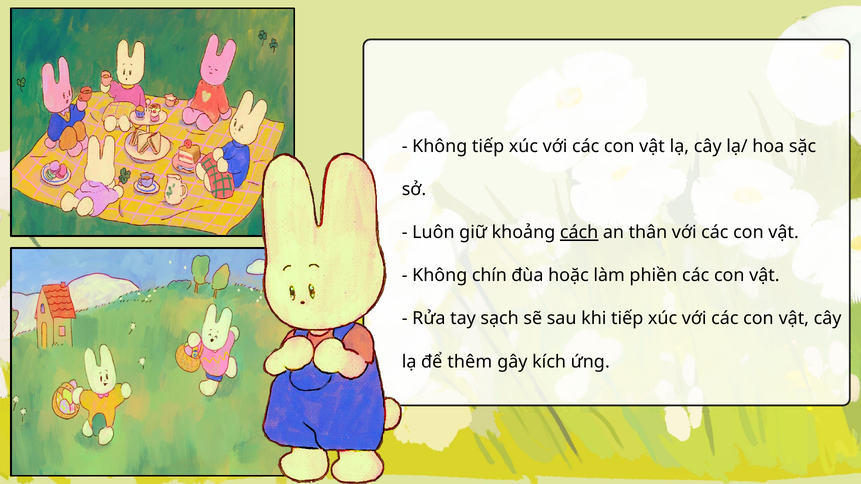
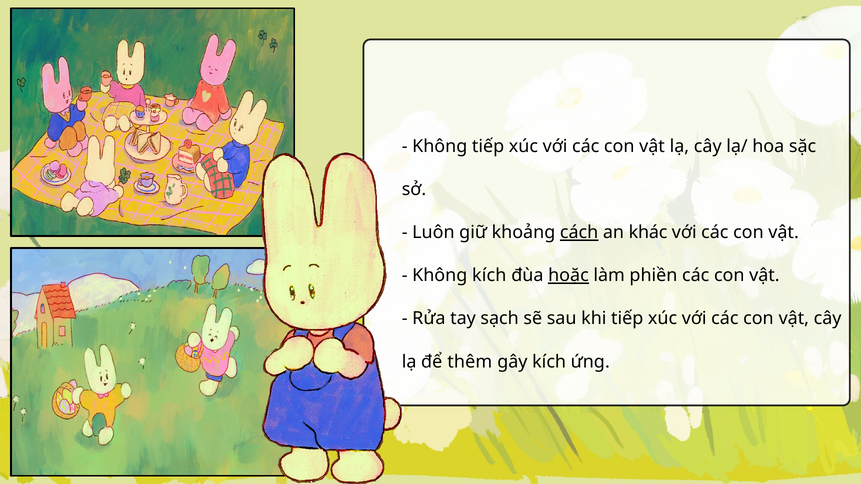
thân: thân -> khác (648, 233)
Không chín: chín -> kích (489, 276)
hoặc underline: none -> present (568, 276)
